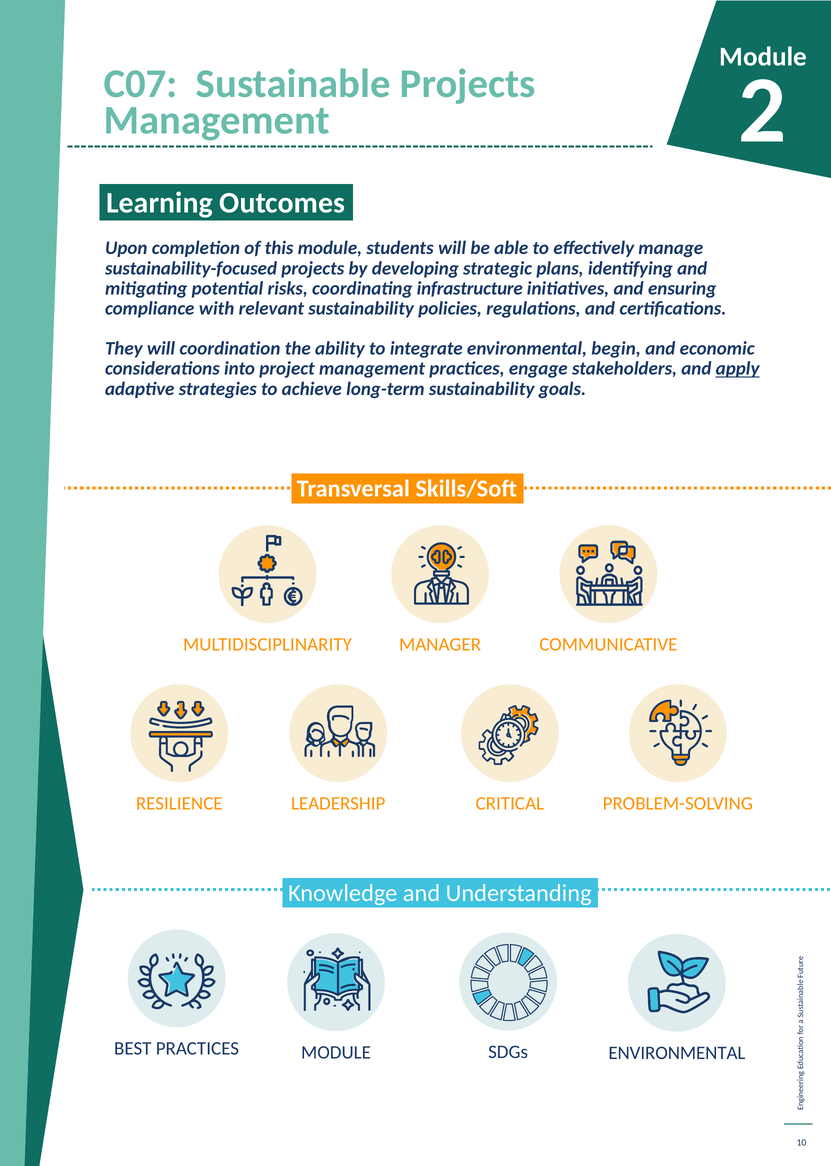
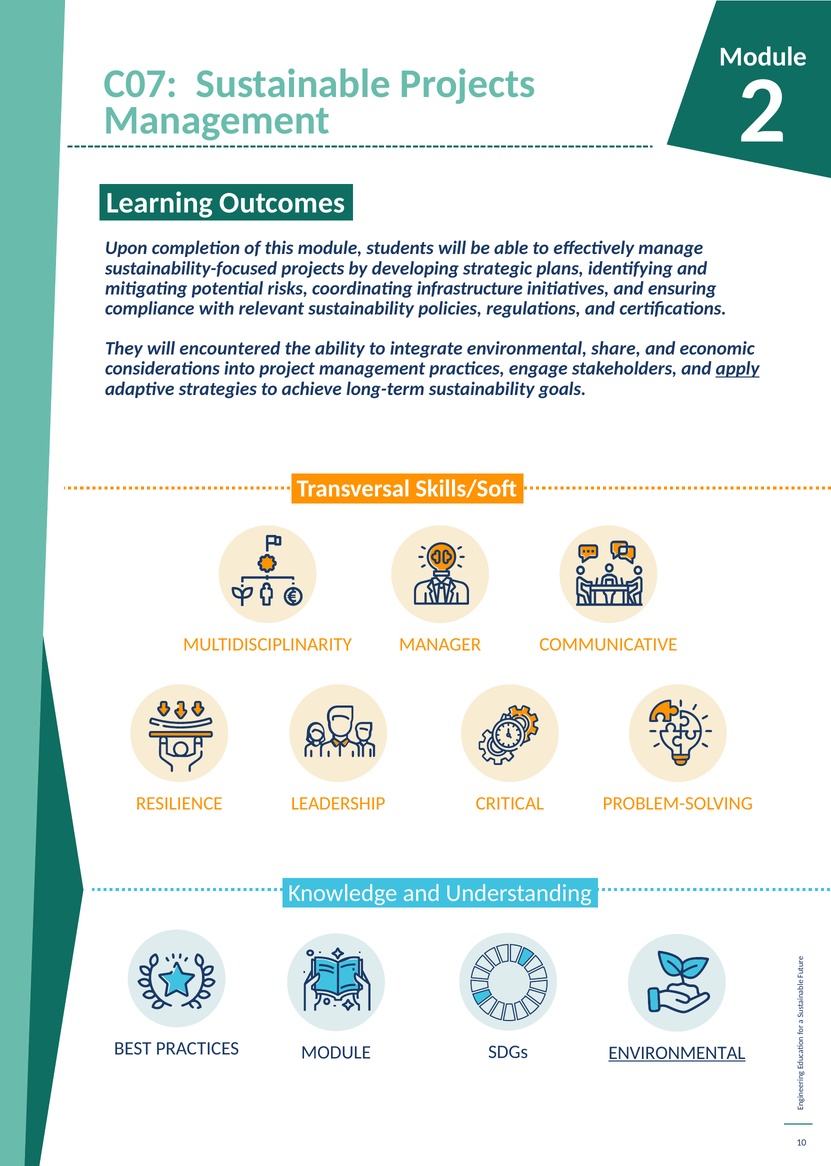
coordination: coordination -> encountered (230, 349)
begin: begin -> share (616, 349)
ENVIRONMENTAL underline: none -> present (677, 1053)
